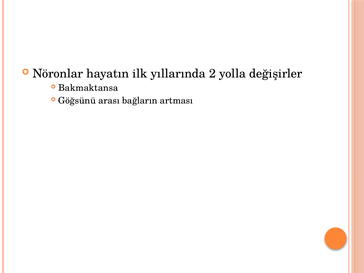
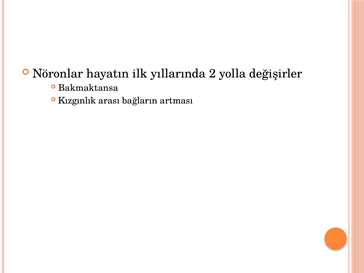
Göğsünü: Göğsünü -> Kızgınlık (77, 101)
